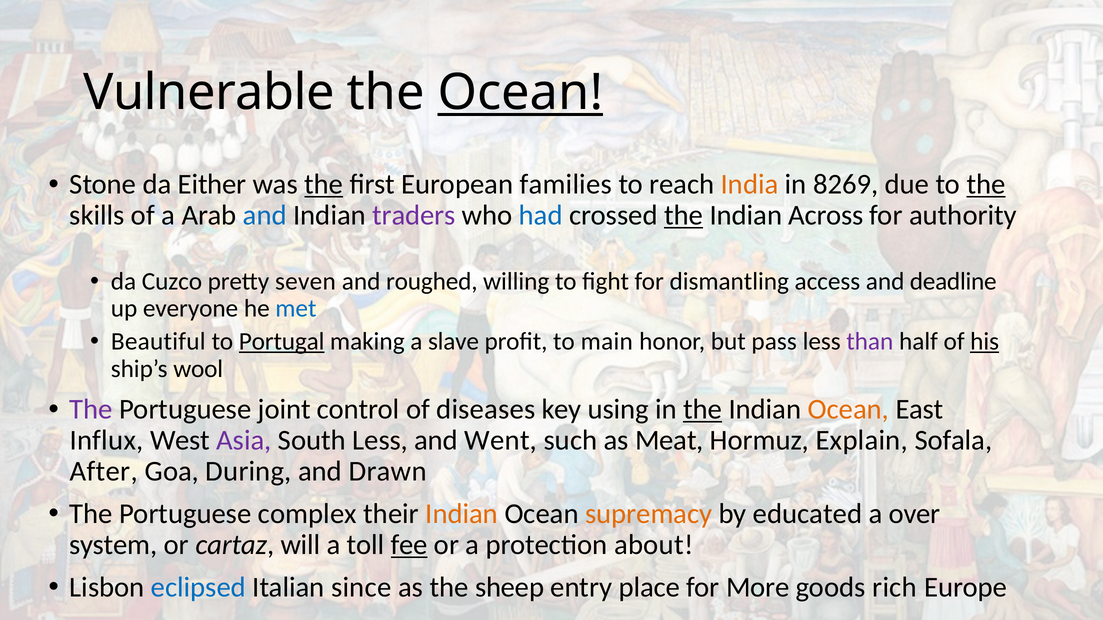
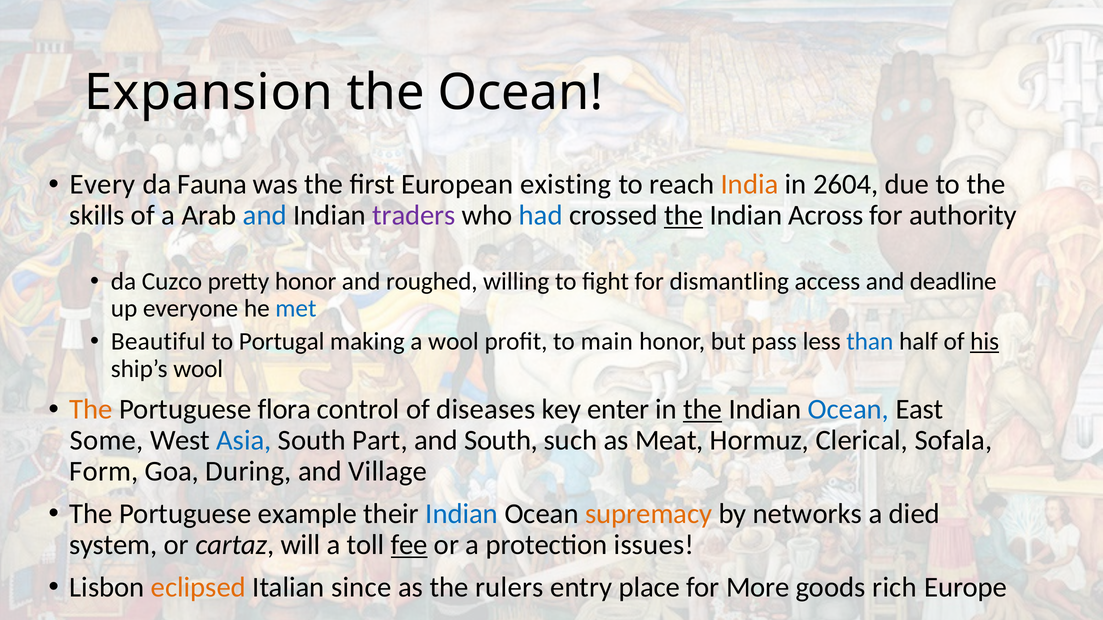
Vulnerable: Vulnerable -> Expansion (209, 93)
Ocean underline: present -> none (520, 93)
Stone: Stone -> Every (103, 185)
Either: Either -> Fauna (212, 185)
the underline: present -> none (324, 185)
families: families -> existing (566, 185)
8269: 8269 -> 2604 (846, 185)
the underline: present -> none (986, 185)
pretty seven: seven -> honor (306, 282)
Portugal underline: present -> none (282, 342)
a slave: slave -> wool (453, 342)
than colour: purple -> blue (870, 342)
The colour: purple -> orange (91, 410)
joint: joint -> flora (284, 410)
using: using -> enter (618, 410)
Ocean colour: orange -> blue (848, 410)
Influx: Influx -> Some (107, 441)
Asia colour: purple -> blue (244, 441)
South Less: Less -> Part (380, 441)
and Went: Went -> South (501, 441)
Explain: Explain -> Clerical (862, 441)
After: After -> Form (104, 472)
Drawn: Drawn -> Village (388, 472)
complex: complex -> example (307, 514)
Indian colour: orange -> blue (462, 514)
educated: educated -> networks (807, 514)
over: over -> died (914, 514)
about: about -> issues (654, 545)
eclipsed colour: blue -> orange (198, 588)
sheep: sheep -> rulers (509, 588)
